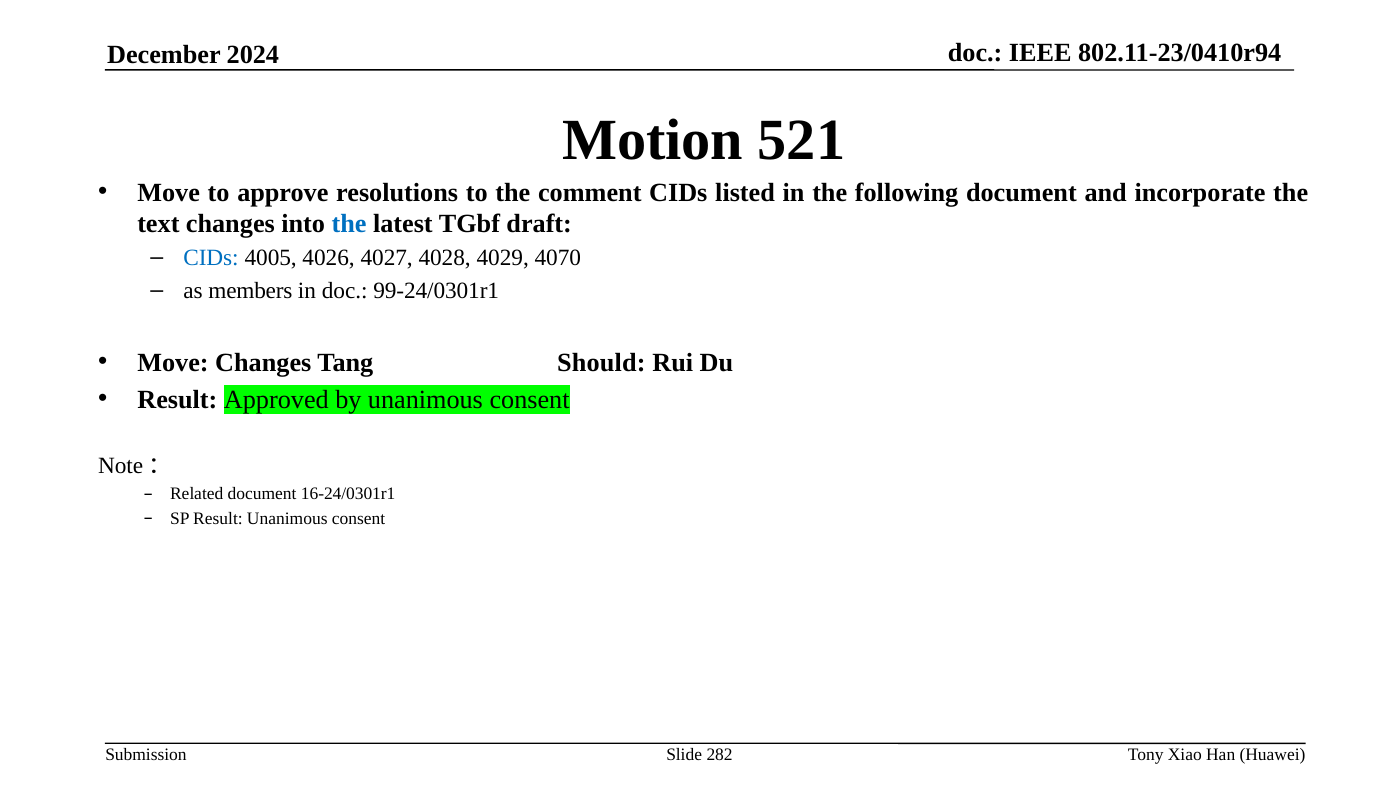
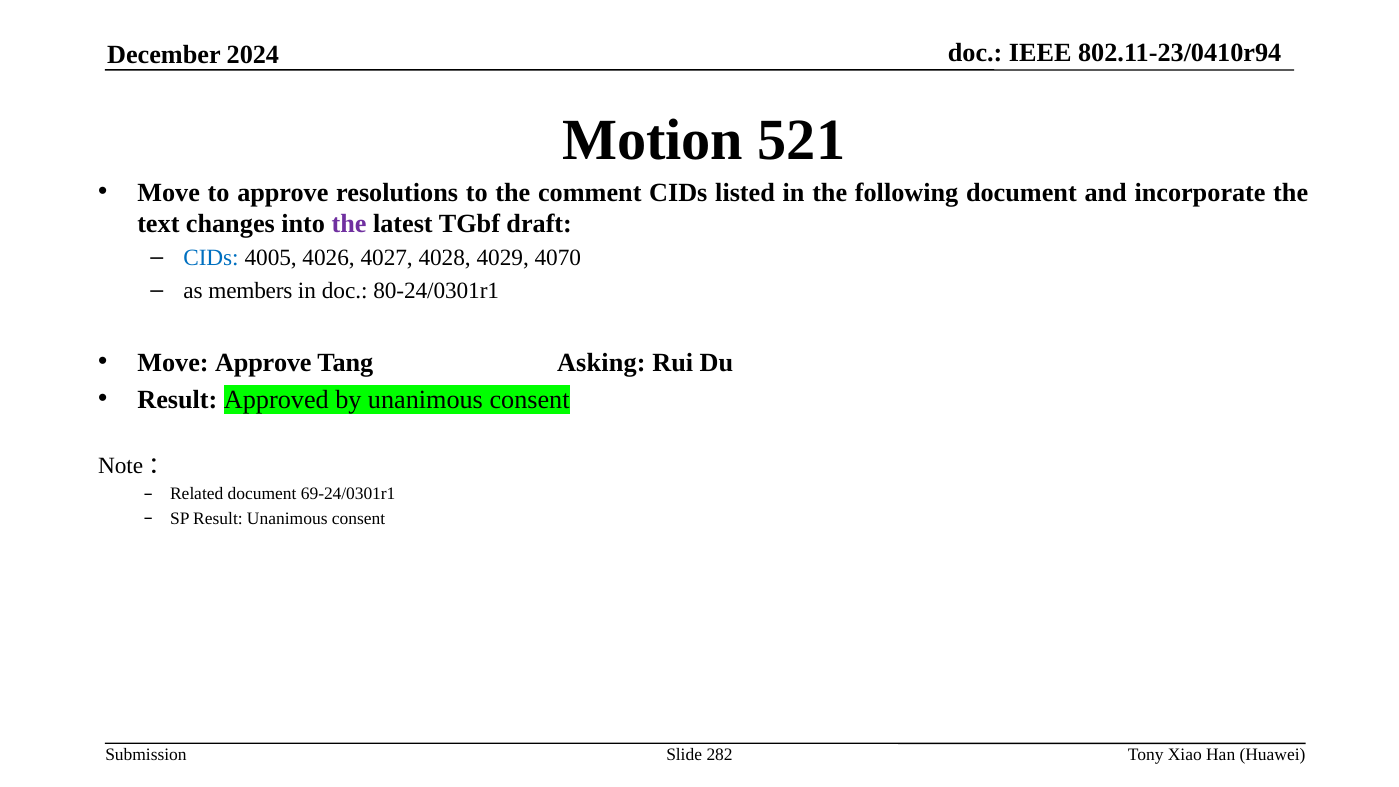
the colour: blue -> purple (349, 224)
99-24/0301r1: 99-24/0301r1 -> 80-24/0301r1 (436, 291)
Move Changes: Changes -> Approve (263, 363)
Should: Should -> Asking (601, 363)
16-24/0301r1: 16-24/0301r1 -> 69-24/0301r1 (348, 494)
